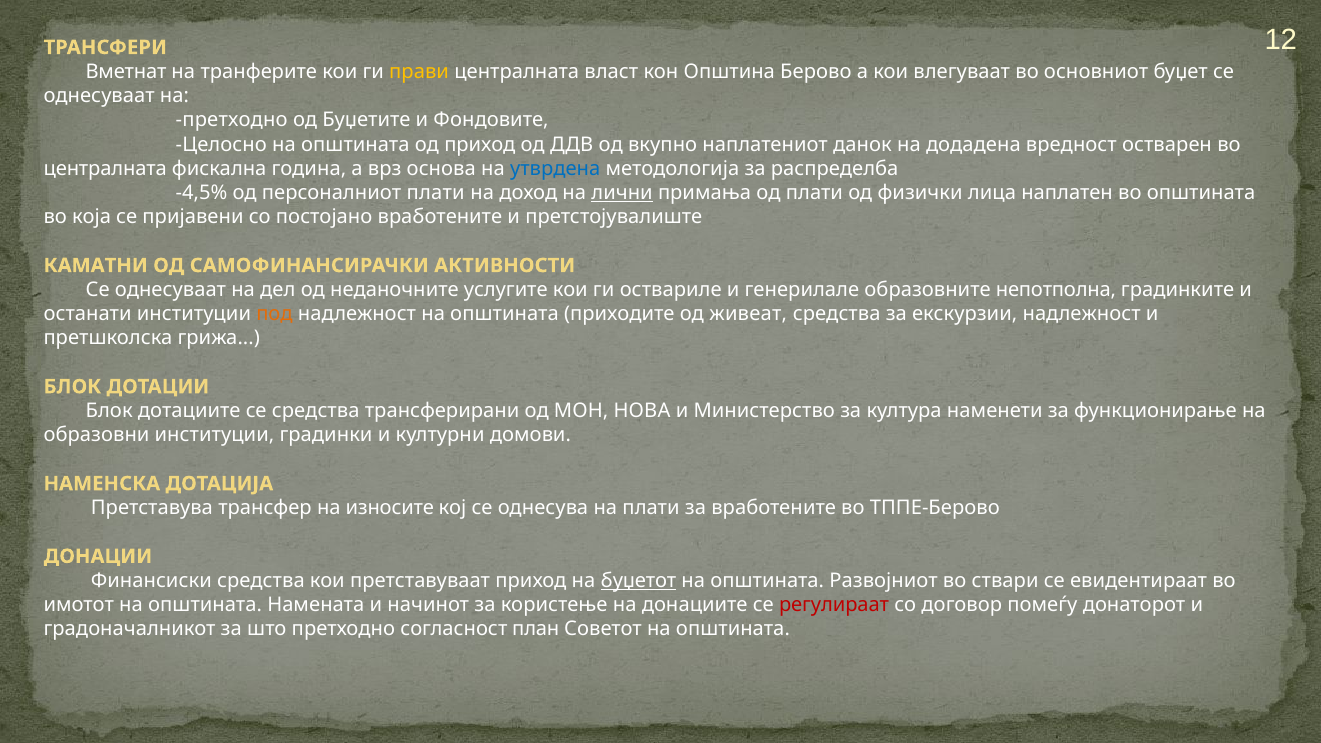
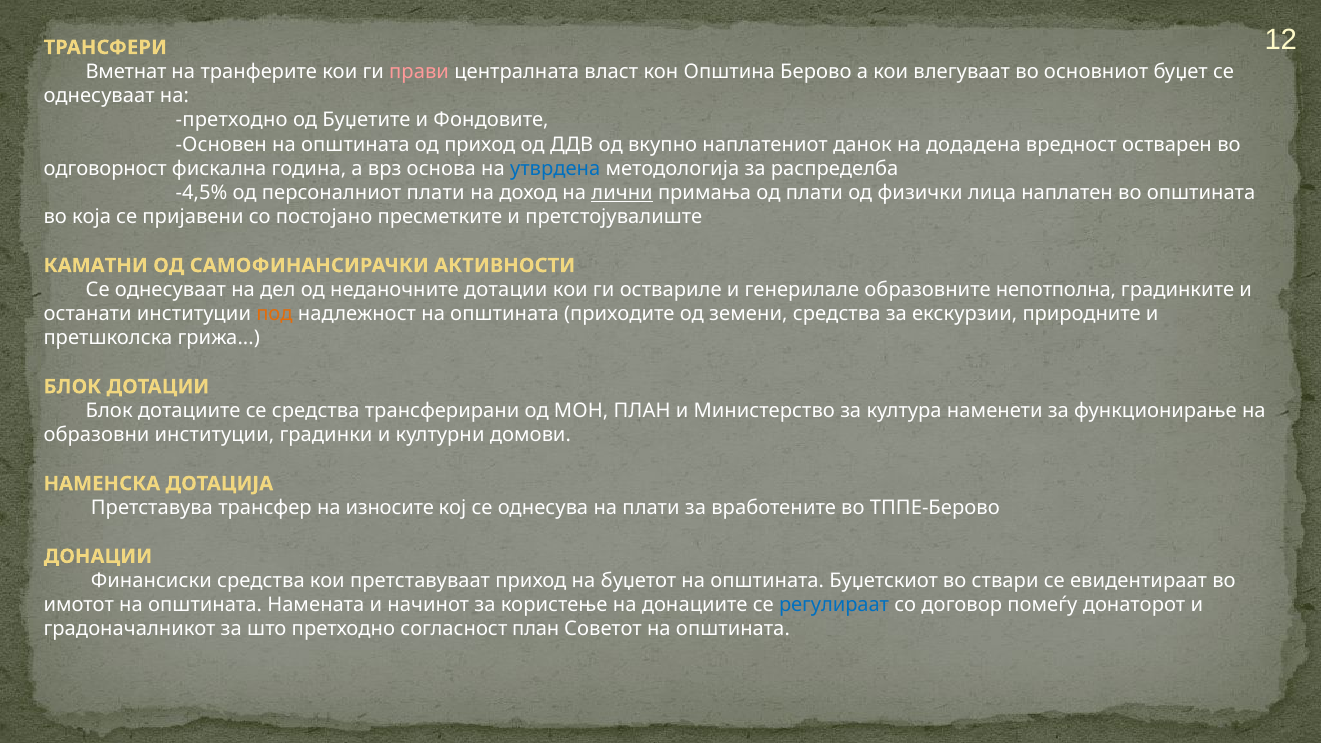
прави colour: yellow -> pink (419, 72)
Целосно: Целосно -> Основен (221, 144)
централната: централната -> одговорност (105, 169)
постојано вработените: вработените -> пресметките (440, 217)
неданочните услугите: услугите -> дотации (506, 290)
живеат: живеат -> земени (748, 314)
екскурзии надлежност: надлежност -> природните (1082, 314)
МОН НОВА: НОВА -> ПЛАН (642, 411)
буџетот underline: present -> none (639, 581)
Развојниот: Развојниот -> Буџетскиот (884, 581)
регулираат colour: red -> blue (834, 605)
